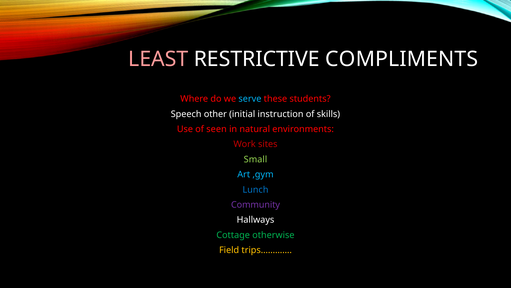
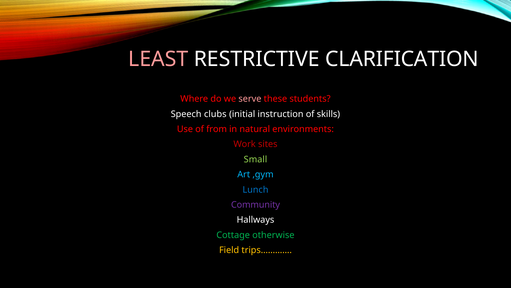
COMPLIMENTS: COMPLIMENTS -> CLARIFICATION (402, 59)
serve colour: light blue -> pink (250, 99)
other: other -> clubs (215, 114)
seen: seen -> from (217, 129)
